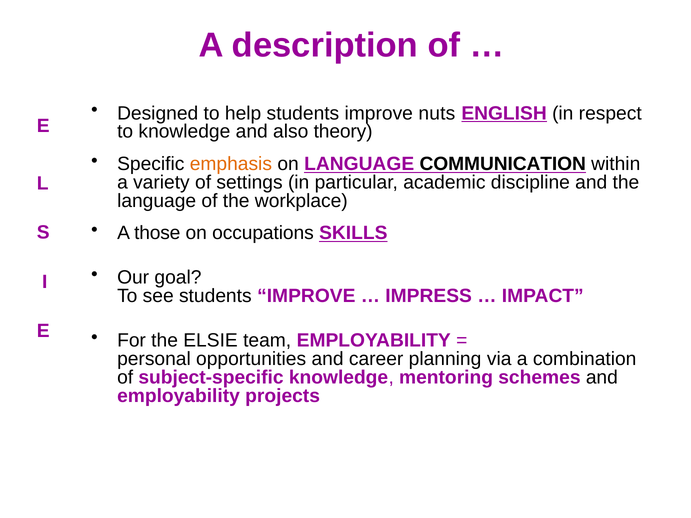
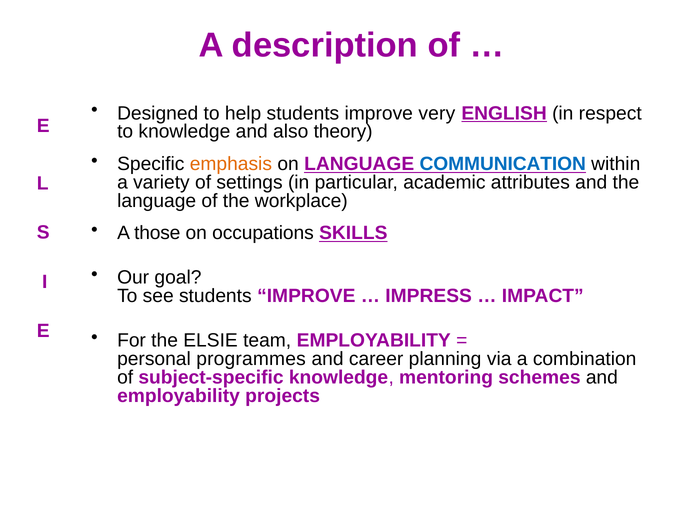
nuts: nuts -> very (437, 113)
COMMUNICATION colour: black -> blue (503, 164)
discipline: discipline -> attributes (530, 182)
opportunities: opportunities -> programmes (251, 359)
